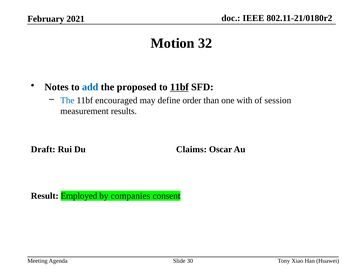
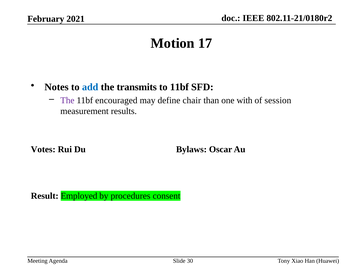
32: 32 -> 17 (205, 43)
proposed: proposed -> transmits (137, 87)
11bf underline: present -> none (179, 87)
The colour: blue -> purple (67, 100)
order: order -> chair (192, 100)
Draft: Draft -> Votes (43, 149)
Claims: Claims -> Bylaws (191, 149)
companies: companies -> procedures (131, 196)
